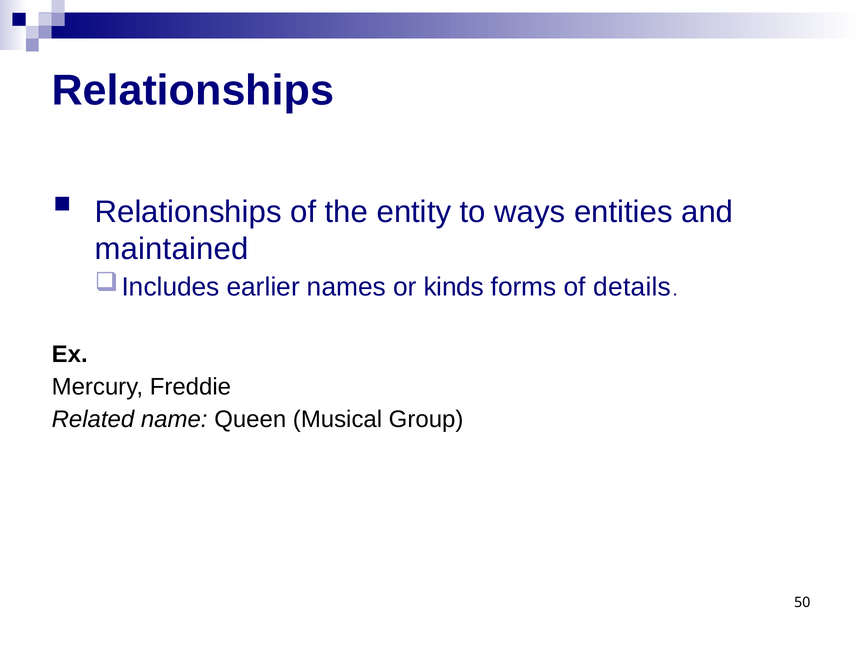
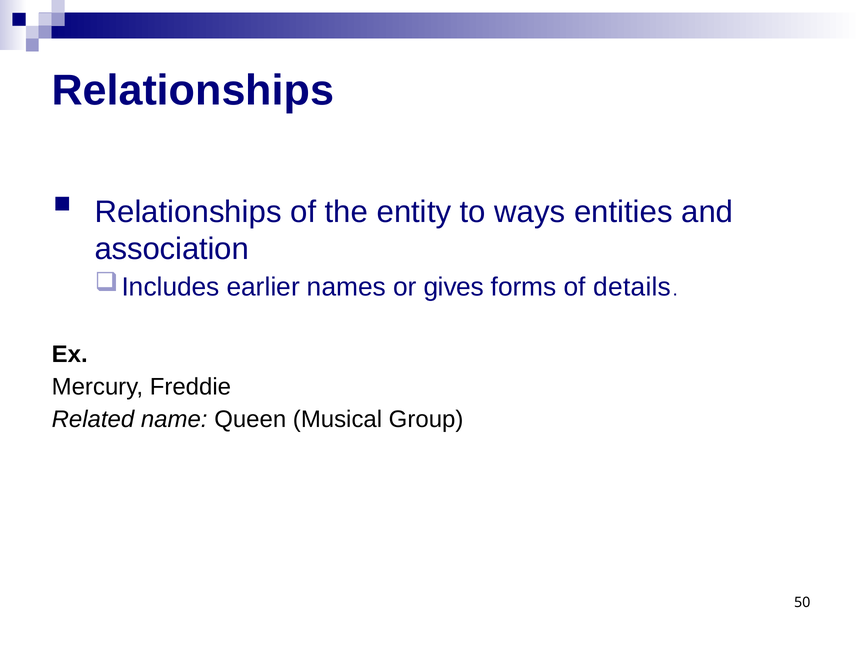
maintained: maintained -> association (172, 249)
kinds: kinds -> gives (454, 287)
